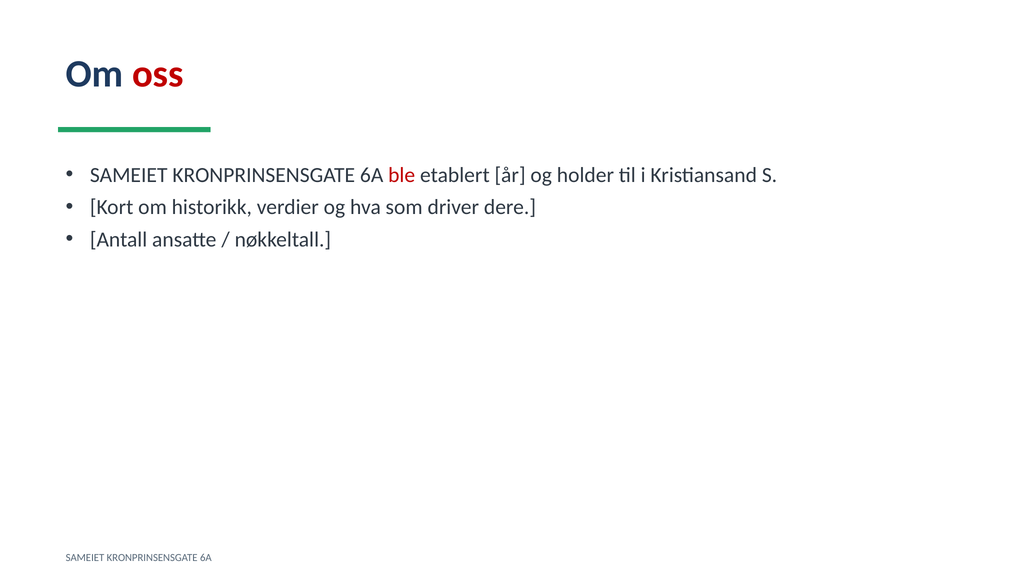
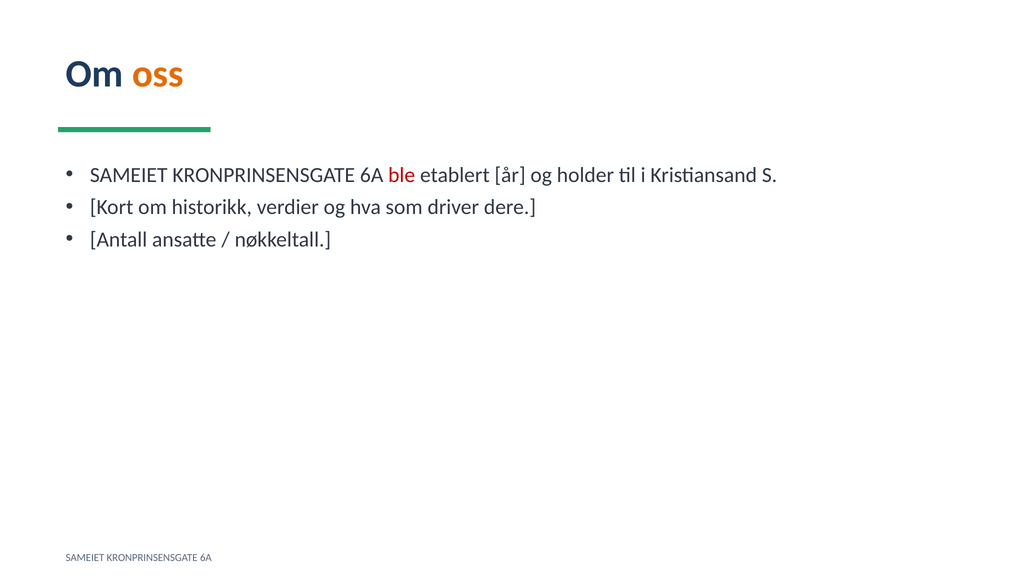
oss colour: red -> orange (158, 74)
